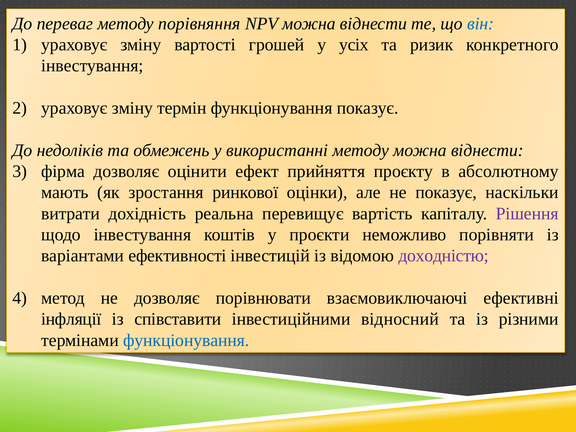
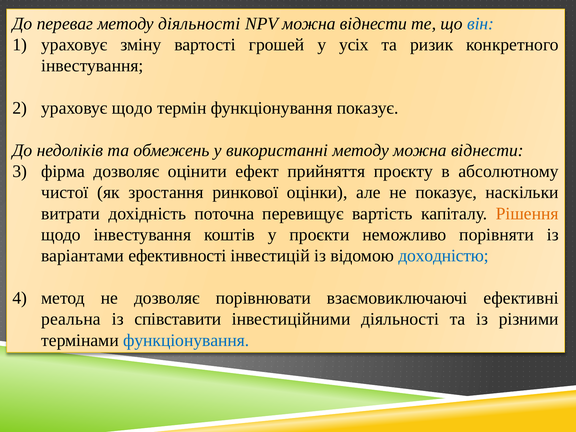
методу порівняння: порівняння -> діяльності (199, 24)
зміну: зміну -> щодо (132, 108)
мають: мають -> чистої (65, 193)
реальна: реальна -> поточна (224, 214)
Рішення colour: purple -> orange (527, 214)
доходністю colour: purple -> blue (444, 256)
інфляції: інфляції -> реальна (71, 319)
інвестиційними відносний: відносний -> діяльності (400, 319)
